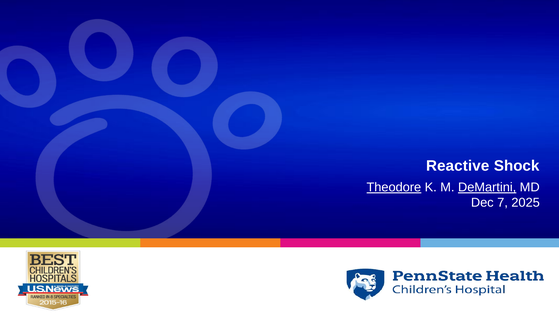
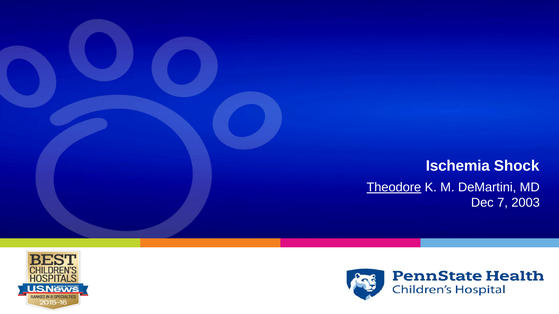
Reactive: Reactive -> Ischemia (458, 166)
DeMartini underline: present -> none (487, 188)
2025: 2025 -> 2003 (526, 203)
